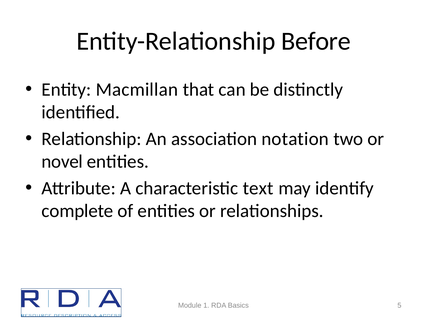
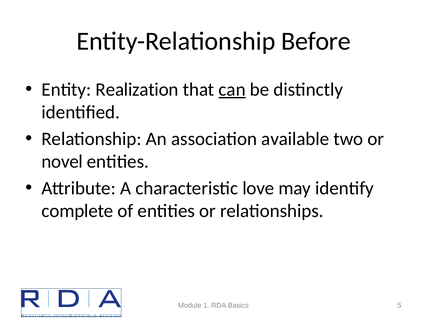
Macmillan: Macmillan -> Realization (137, 90)
can underline: none -> present (232, 90)
notation: notation -> available (295, 139)
text: text -> love (258, 188)
